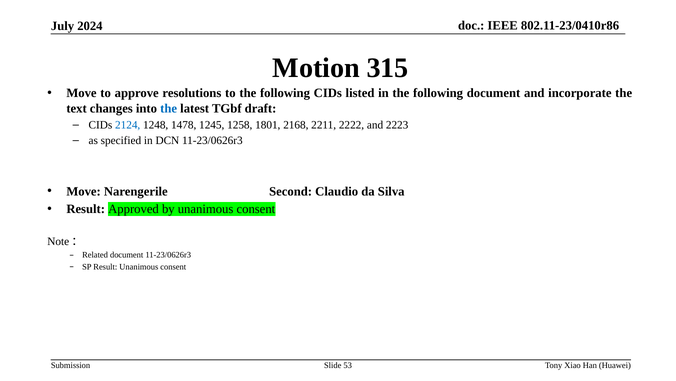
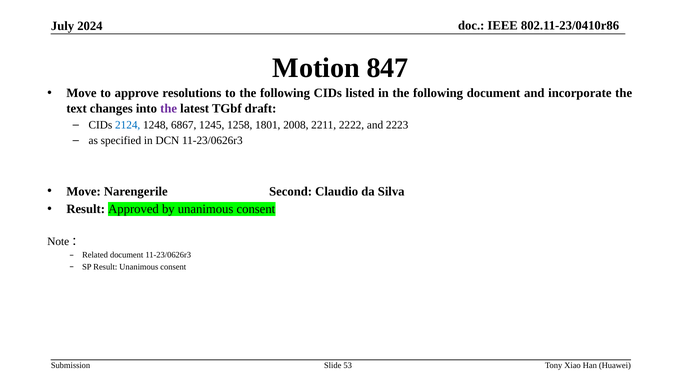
315: 315 -> 847 (387, 68)
the colour: blue -> purple (169, 108)
1478: 1478 -> 6867 (184, 125)
2168: 2168 -> 2008 (296, 125)
